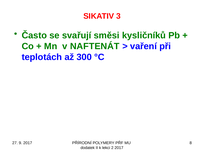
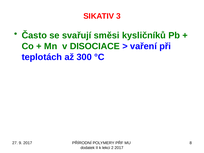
NAFTENÁT: NAFTENÁT -> DISOCIACE (95, 46)
